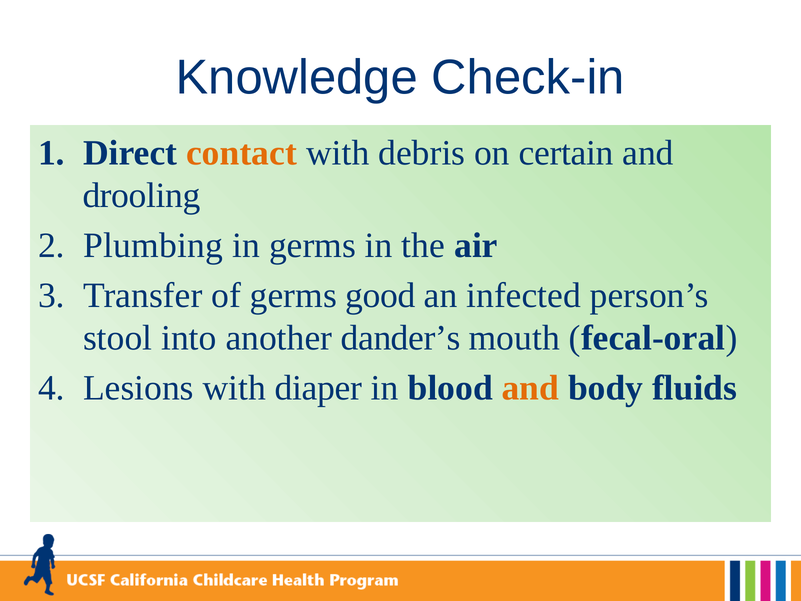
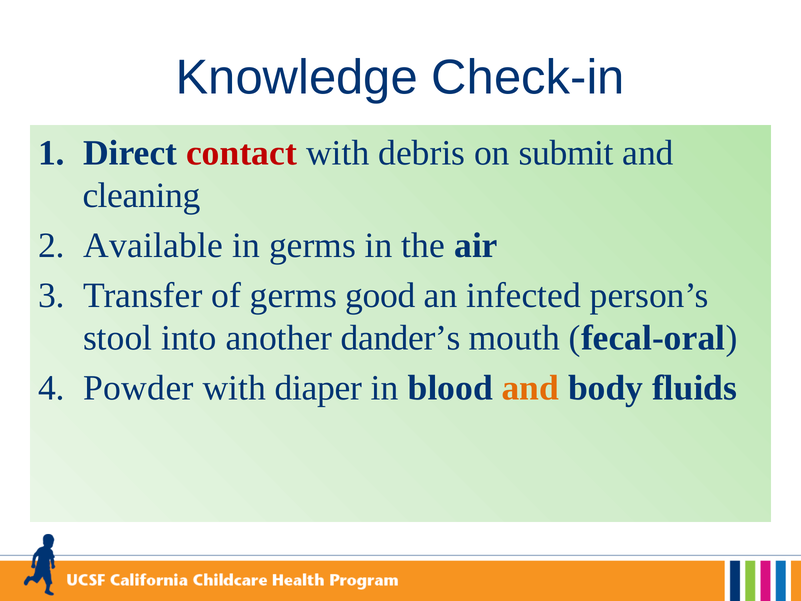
contact colour: orange -> red (242, 153)
certain: certain -> submit (566, 153)
drooling: drooling -> cleaning (142, 196)
Plumbing: Plumbing -> Available (153, 245)
Lesions: Lesions -> Powder (138, 388)
